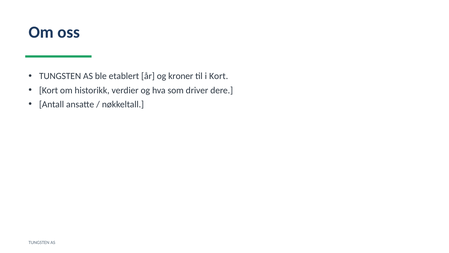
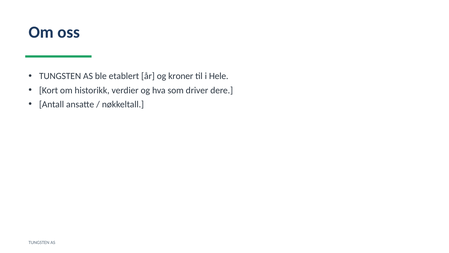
i Kort: Kort -> Hele (219, 76)
